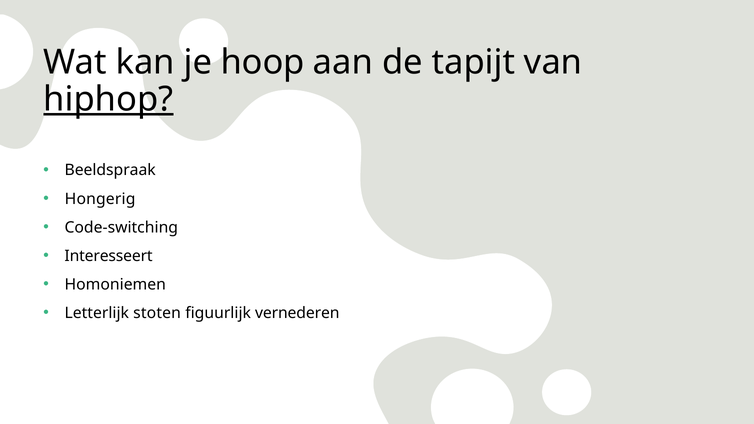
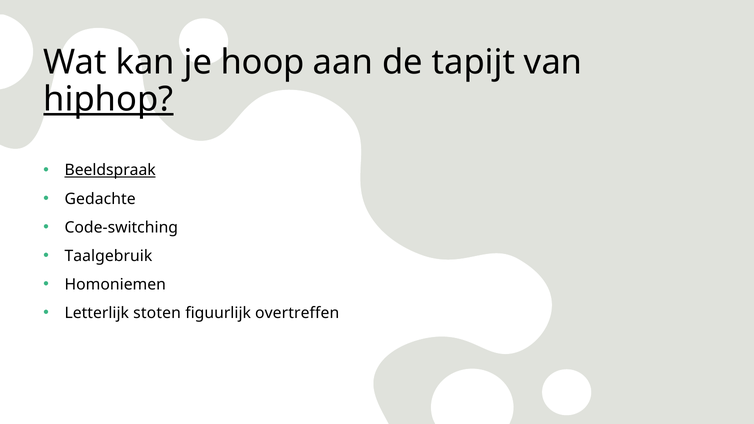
Beeldspraak underline: none -> present (110, 170)
Hongerig: Hongerig -> Gedachte (100, 199)
Interesseert: Interesseert -> Taalgebruik (108, 256)
vernederen: vernederen -> overtreffen (297, 313)
